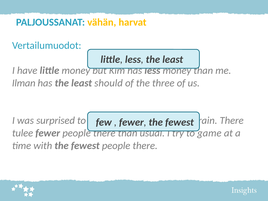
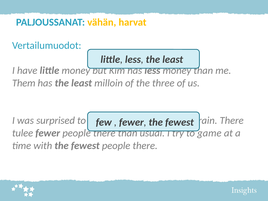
Ilman: Ilman -> Them (24, 83)
should: should -> milloin (109, 83)
